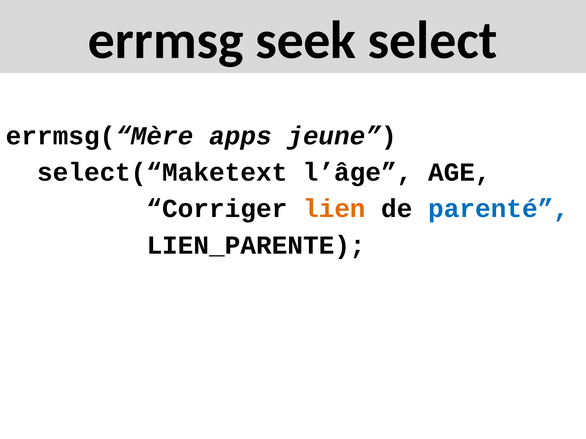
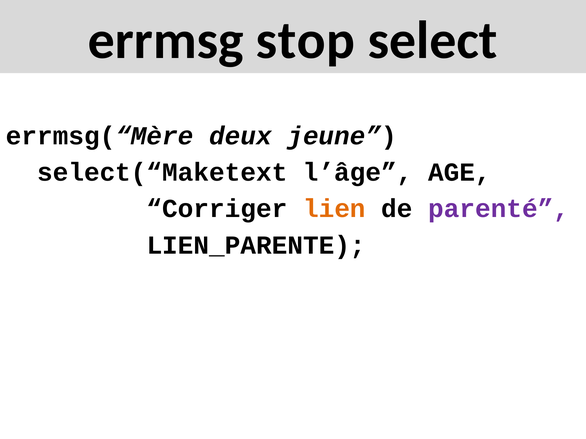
seek: seek -> stop (305, 40)
apps: apps -> deux (240, 136)
parenté colour: blue -> purple (499, 209)
